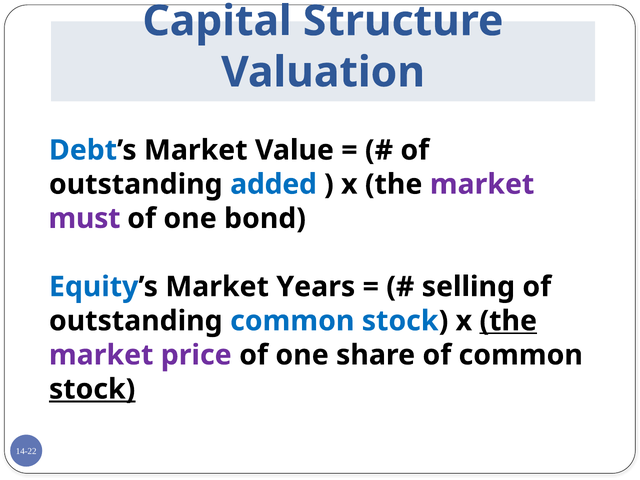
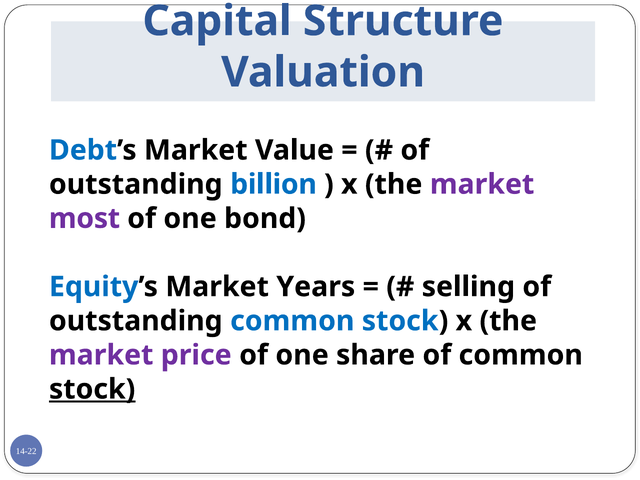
added: added -> billion (274, 184)
must: must -> most (85, 218)
the underline: present -> none (508, 321)
